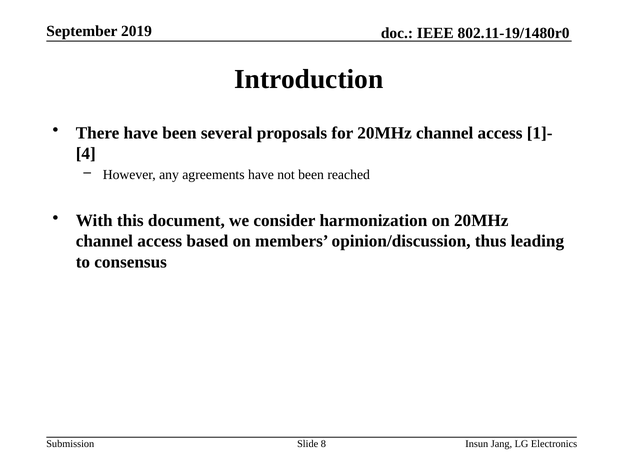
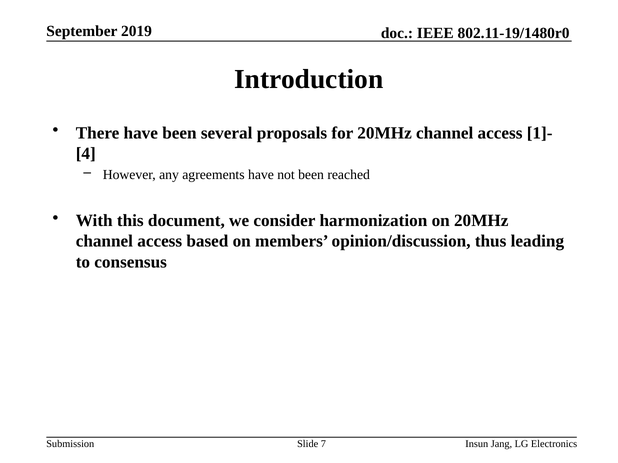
8: 8 -> 7 (323, 445)
